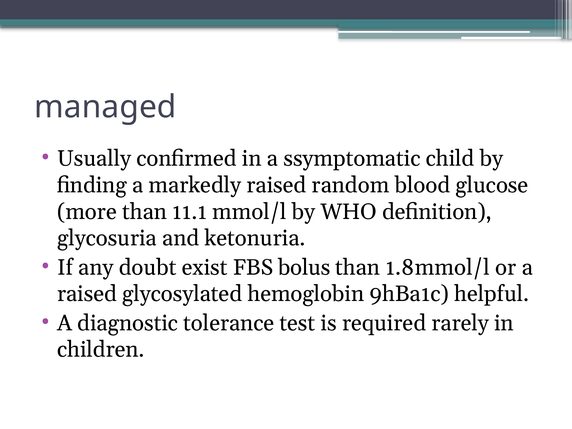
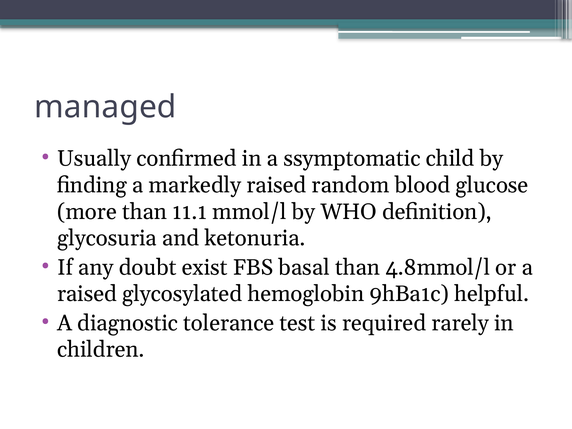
bolus: bolus -> basal (304, 267)
1.8mmol/l: 1.8mmol/l -> 4.8mmol/l (438, 267)
